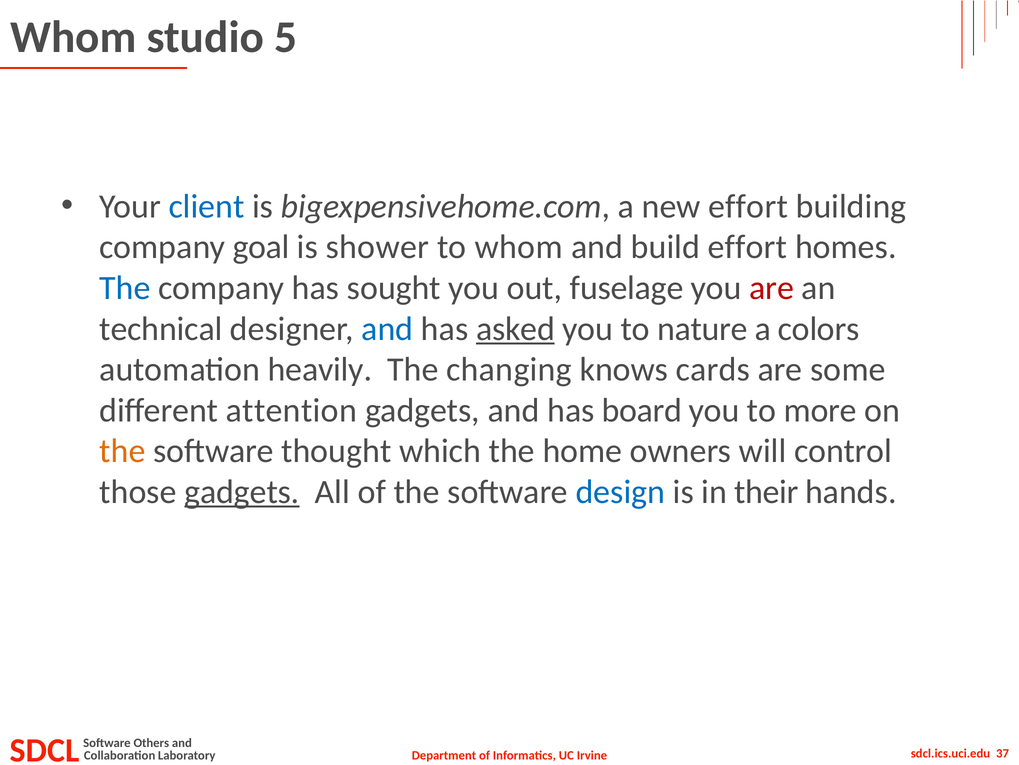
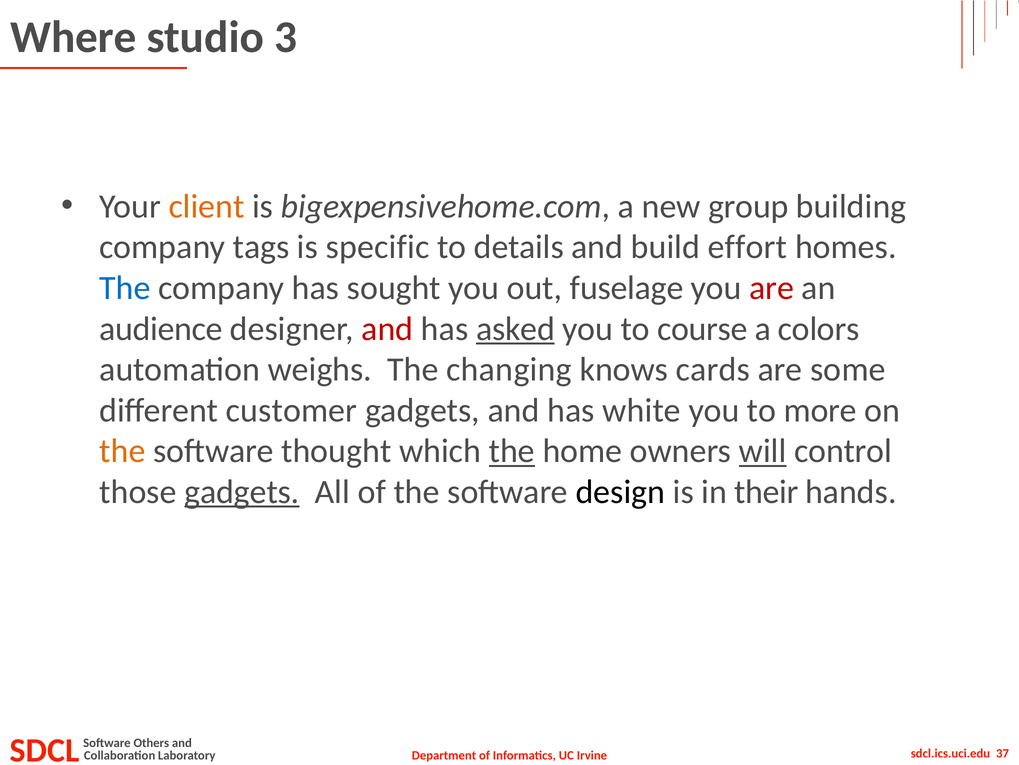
Whom: Whom -> Where (73, 37)
5: 5 -> 3 (286, 37)
client colour: blue -> orange (206, 206)
new effort: effort -> group (748, 206)
goal: goal -> tags (261, 247)
shower: shower -> specific (378, 247)
to whom: whom -> details (519, 247)
technical: technical -> audience (161, 328)
and colour: blue -> red (387, 328)
nature: nature -> course (702, 328)
heavily: heavily -> weighs (320, 369)
attention: attention -> customer (291, 410)
board: board -> white (642, 410)
the underline: none -> present (512, 451)
will underline: none -> present (763, 451)
design colour: blue -> black (620, 492)
